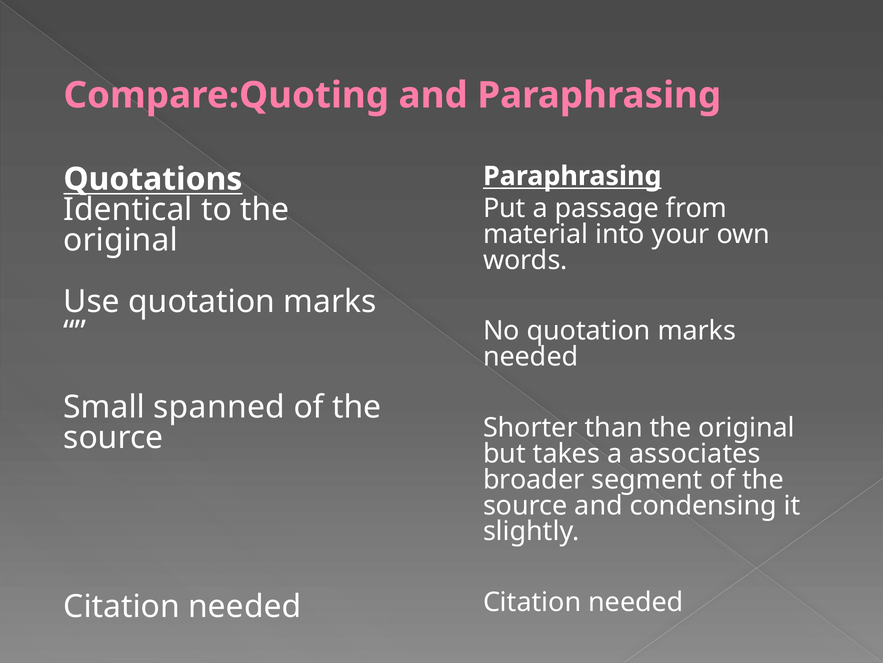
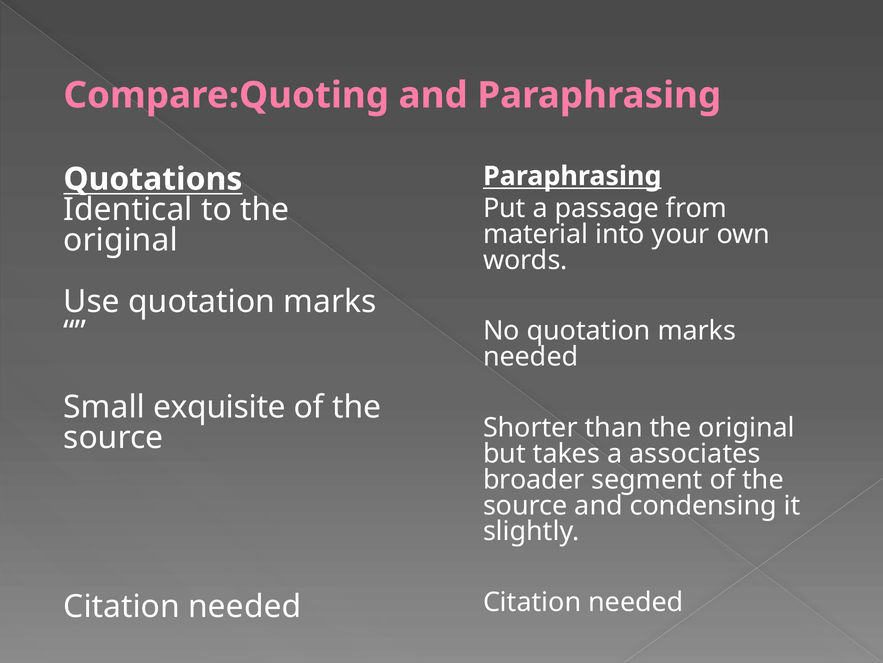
spanned: spanned -> exquisite (220, 407)
